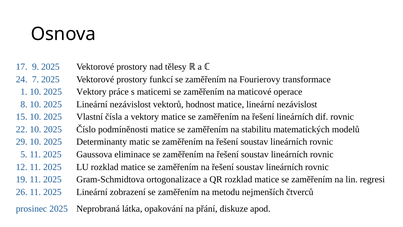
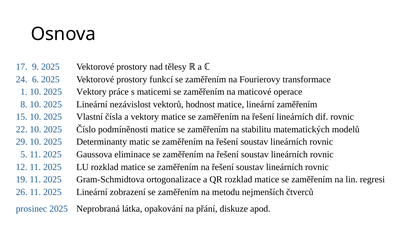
7: 7 -> 6 (35, 79)
matice lineární nezávislost: nezávislost -> zaměřením (297, 104)
